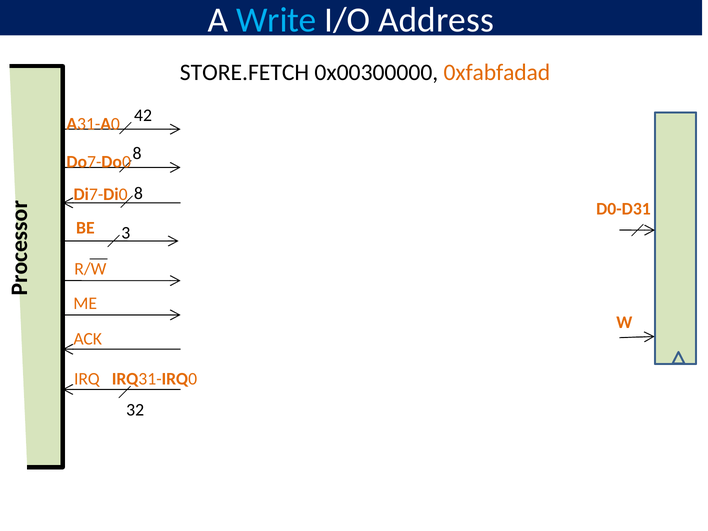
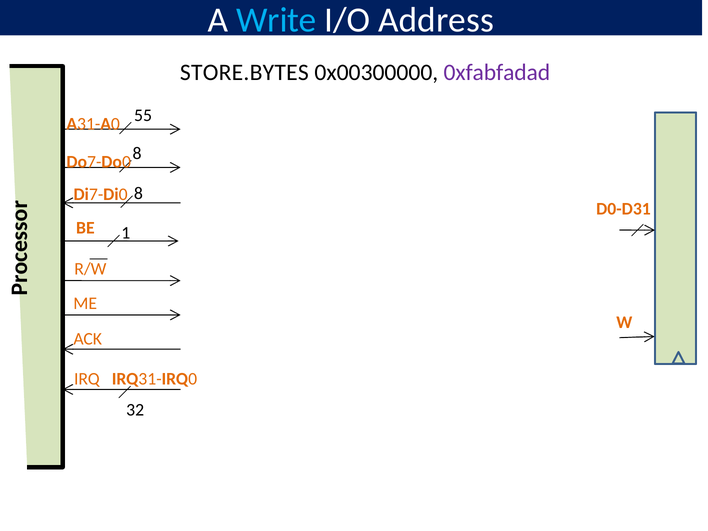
STORE.FETCH: STORE.FETCH -> STORE.BYTES (244, 72)
0xfabfadad colour: orange -> purple (497, 72)
42: 42 -> 55 (143, 116)
3: 3 -> 1 (126, 233)
